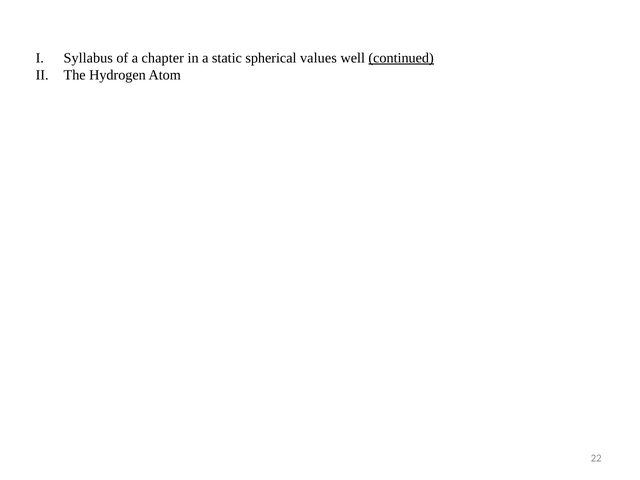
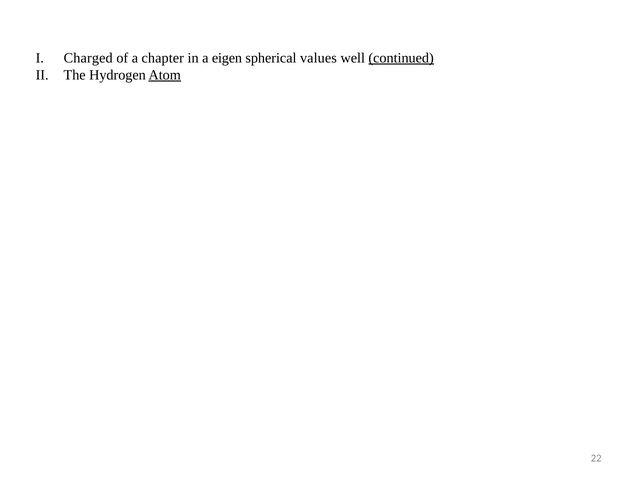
Syllabus: Syllabus -> Charged (88, 58)
static: static -> eigen (227, 58)
Atom underline: none -> present (165, 75)
